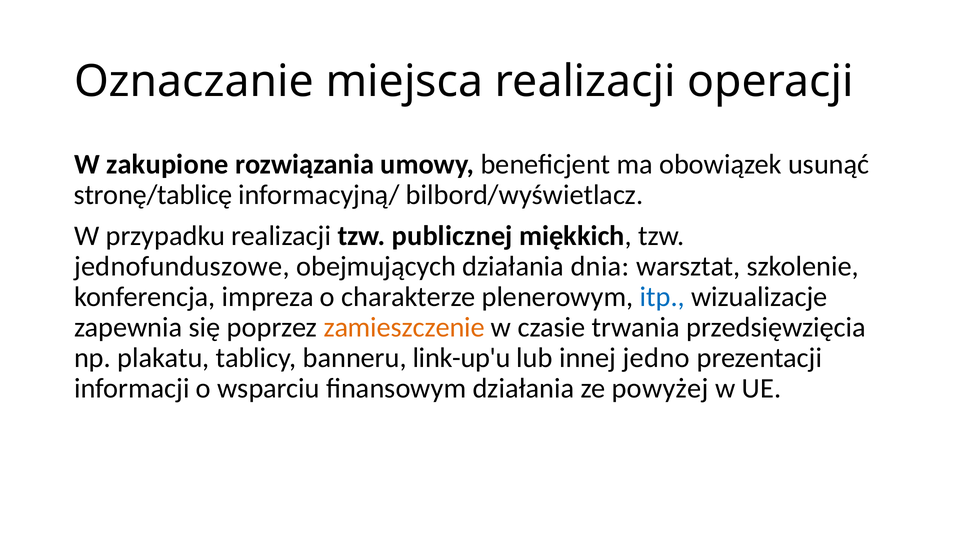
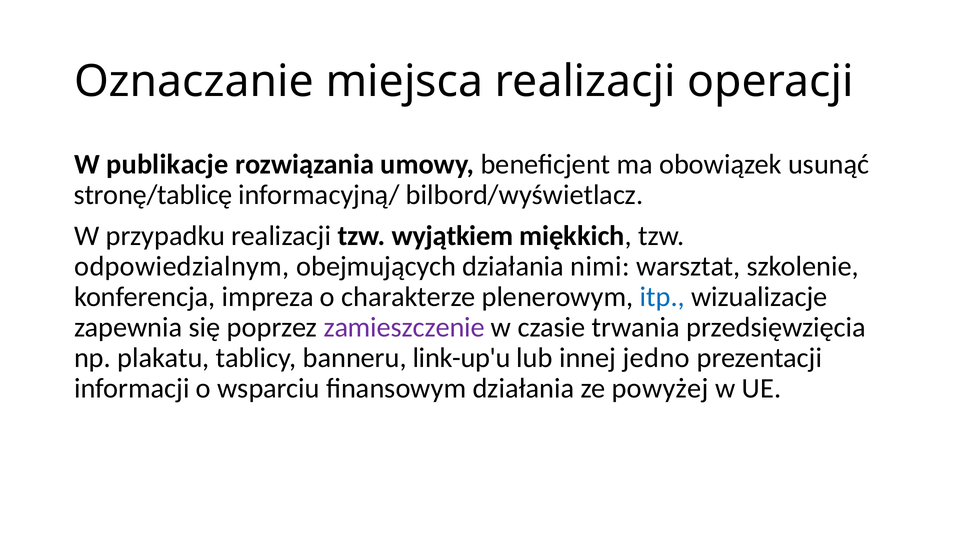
zakupione: zakupione -> publikacje (167, 164)
publicznej: publicznej -> wyjątkiem (452, 236)
jednofunduszowe: jednofunduszowe -> odpowiedzialnym (182, 266)
dnia: dnia -> nimi (600, 266)
zamieszczenie colour: orange -> purple (404, 328)
